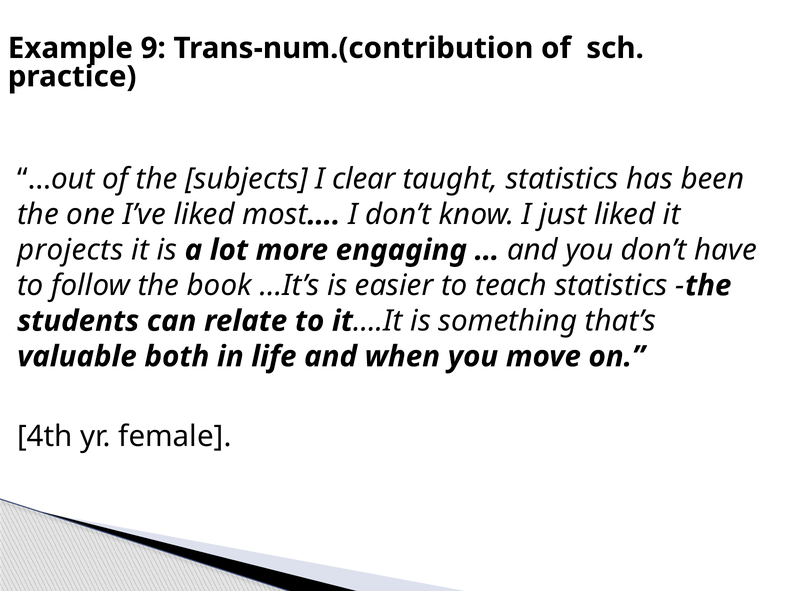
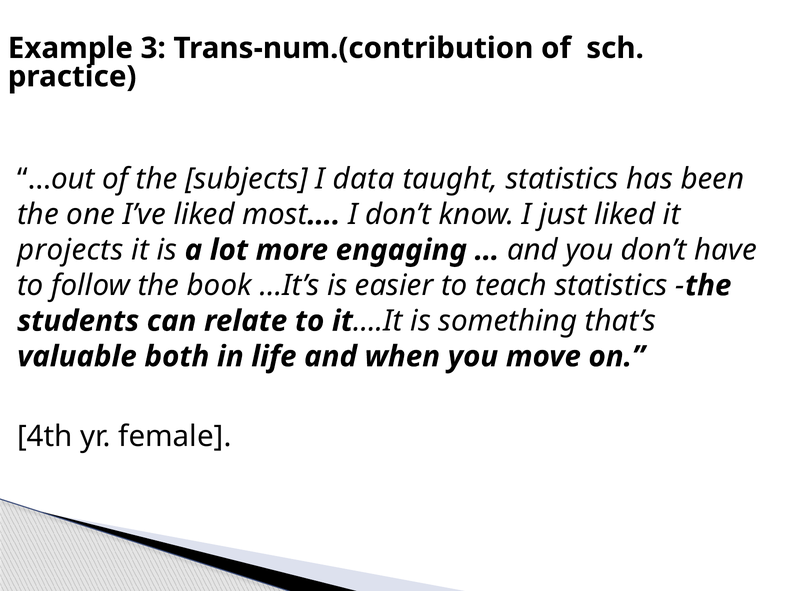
9: 9 -> 3 (153, 48)
clear: clear -> data (364, 179)
